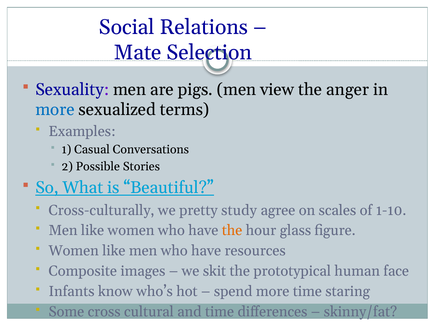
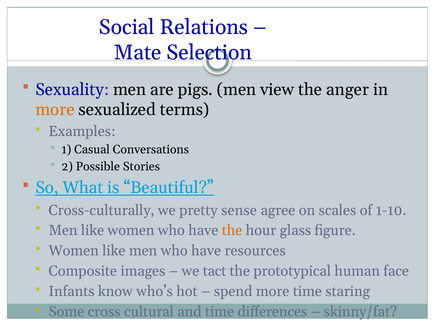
more colour: blue -> orange (55, 110)
study: study -> sense (239, 210)
skit: skit -> tact (215, 271)
